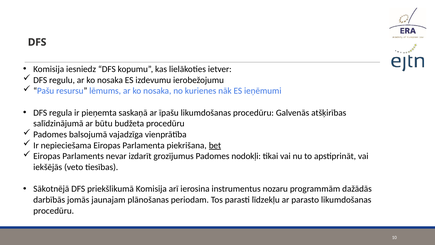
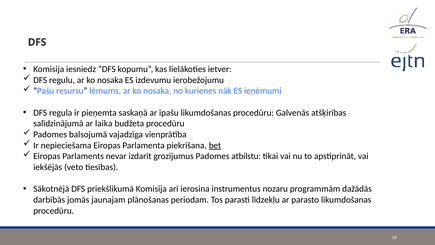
būtu: būtu -> laika (104, 123)
nodokļi: nodokļi -> atbilstu (246, 156)
